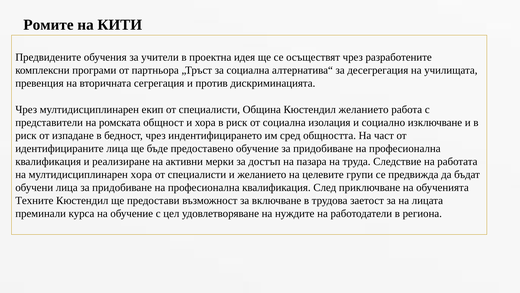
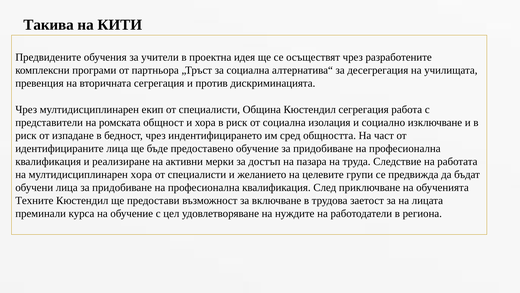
Ромите: Ромите -> Такива (49, 25)
Кюстендил желанието: желанието -> сегрегация (364, 109)
